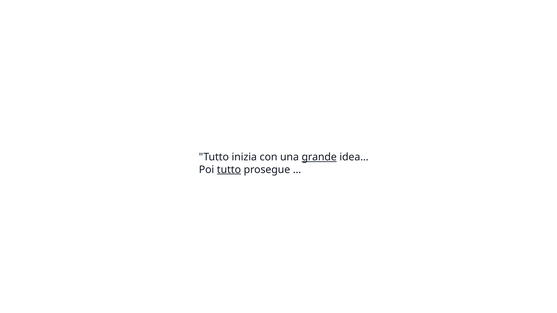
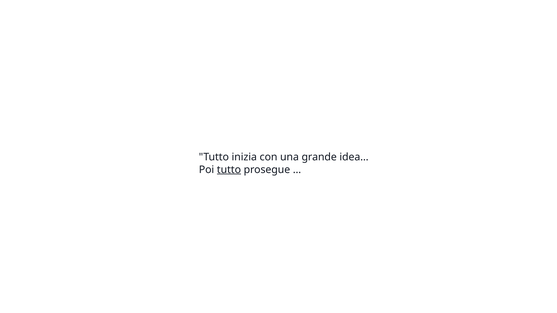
grande underline: present -> none (319, 157)
